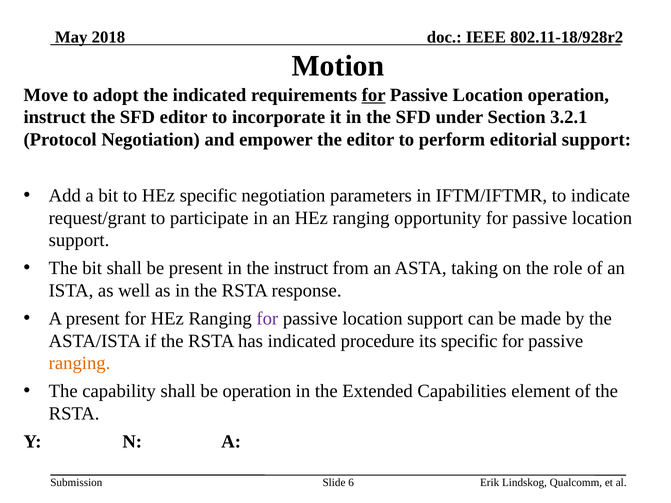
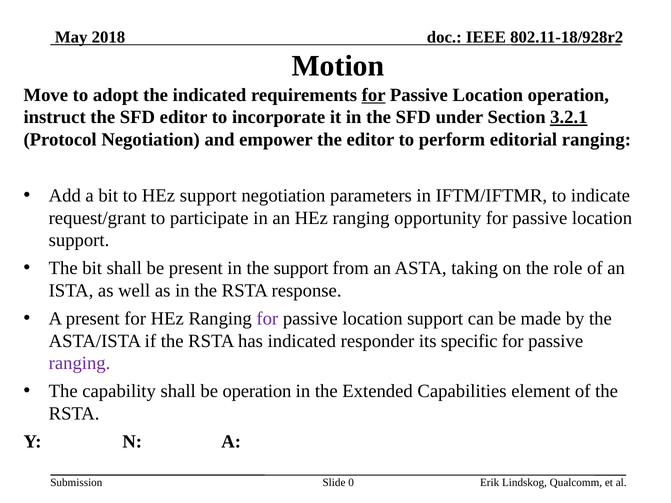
3.2.1 underline: none -> present (569, 117)
editorial support: support -> ranging (596, 140)
HEz specific: specific -> support (208, 196)
the instruct: instruct -> support (301, 268)
procedure: procedure -> responder (377, 341)
ranging colour: orange -> purple (80, 363)
6: 6 -> 0 (351, 483)
